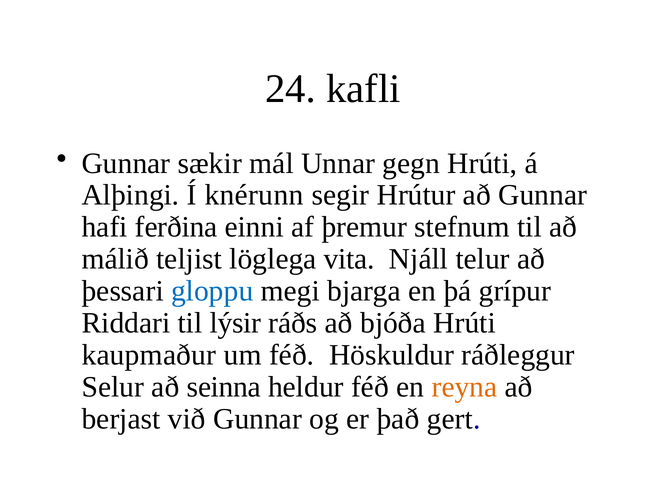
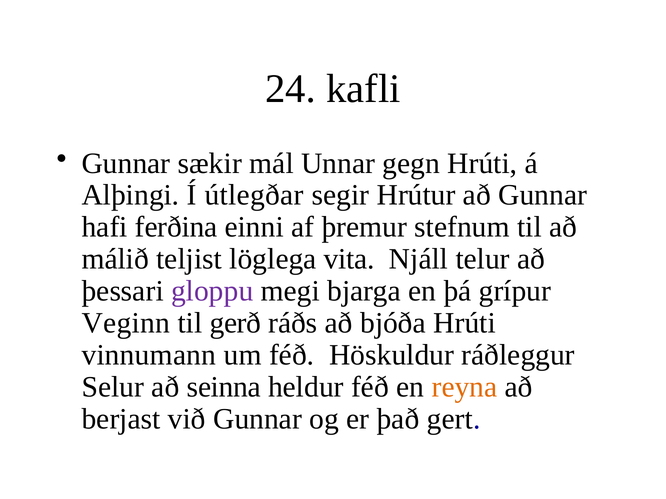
knérunn: knérunn -> útlegðar (254, 195)
gloppu colour: blue -> purple (212, 291)
Riddari: Riddari -> Veginn (126, 323)
lýsir: lýsir -> gerð (235, 323)
kaupmaður: kaupmaður -> vinnumann (149, 355)
